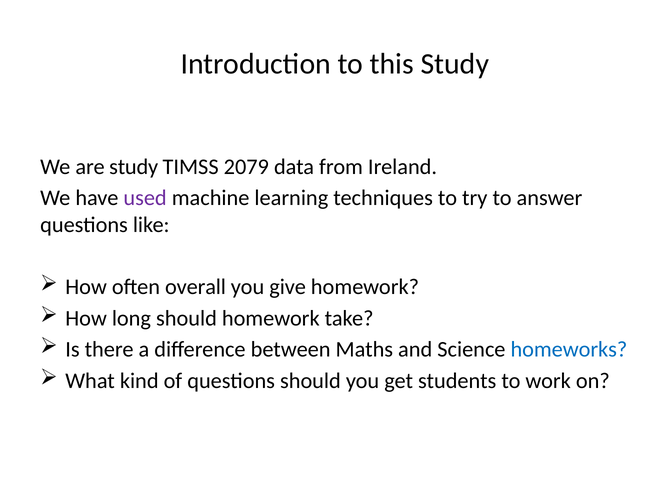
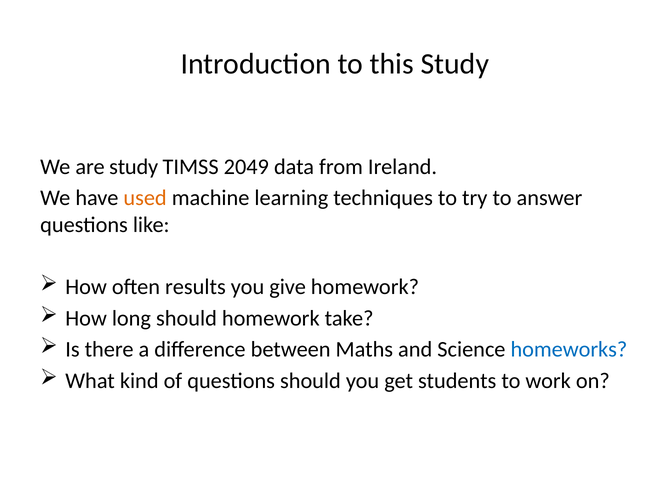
2079: 2079 -> 2049 (246, 167)
used colour: purple -> orange (145, 198)
overall: overall -> results (195, 287)
